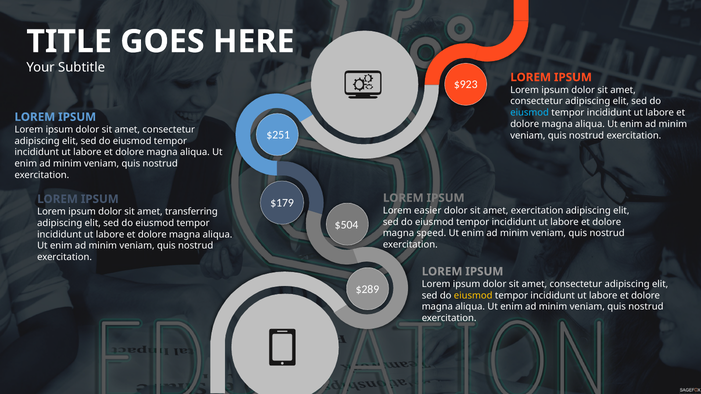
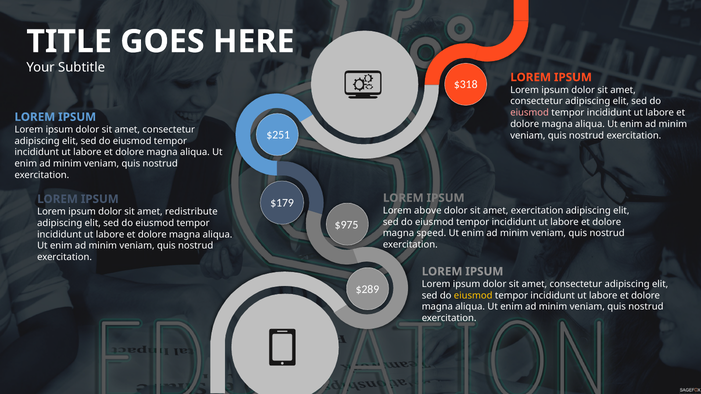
$923: $923 -> $318 (466, 85)
eiusmod colour: light blue -> pink (530, 113)
easier: easier -> above (428, 211)
transferring: transferring -> redistribute (191, 212)
$504: $504 -> $975 (347, 225)
